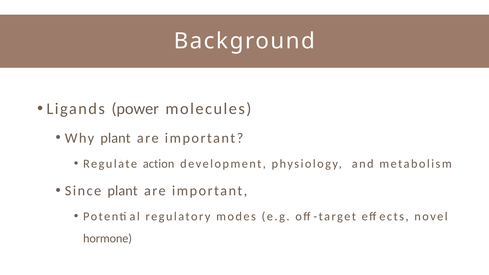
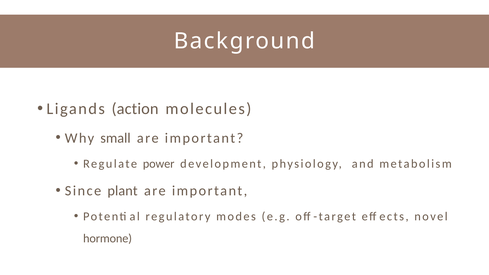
power: power -> action (135, 109)
Why plant: plant -> small (116, 138)
action: action -> power (159, 164)
